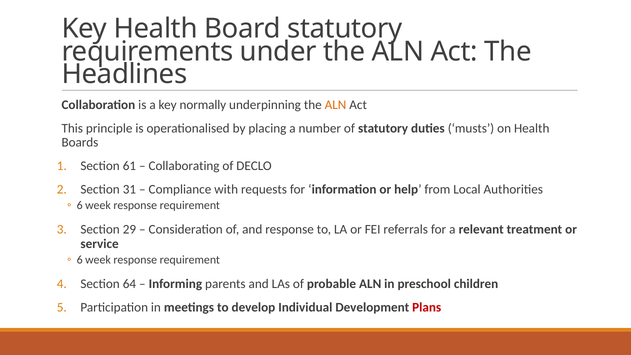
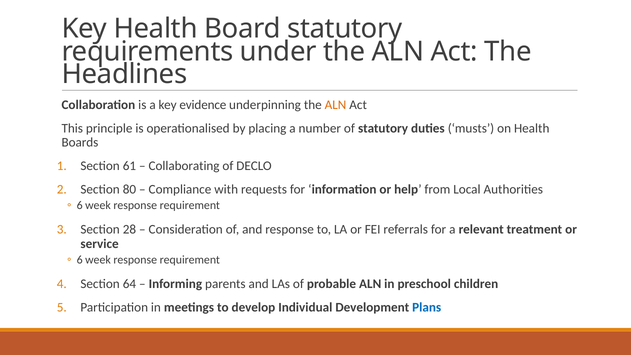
normally: normally -> evidence (203, 105)
31: 31 -> 80 (129, 189)
29: 29 -> 28 (129, 230)
Plans colour: red -> blue (427, 307)
